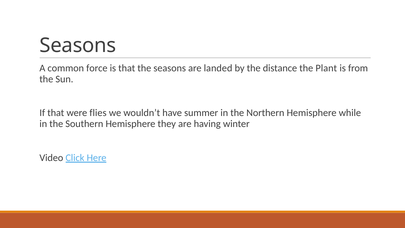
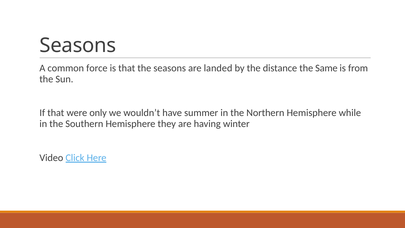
Plant: Plant -> Same (326, 68)
flies: flies -> only (98, 113)
